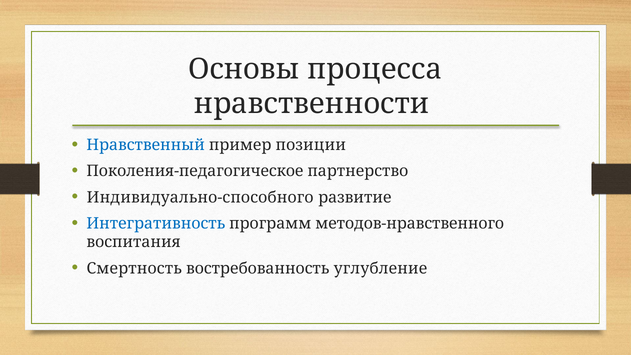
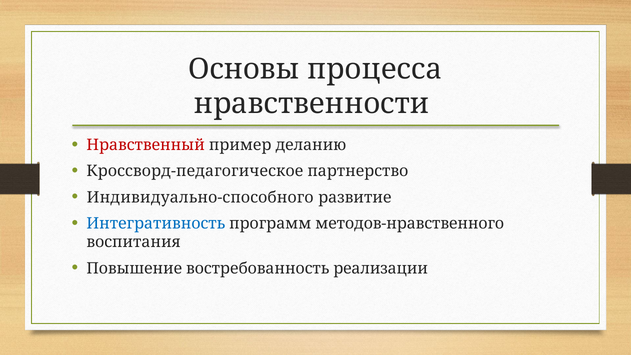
Нравственный colour: blue -> red (146, 145)
позиции: позиции -> деланию (311, 145)
Поколения-педагогическое: Поколения-педагогическое -> Кроссворд-педагогическое (195, 171)
Смертность: Смертность -> Повышение (134, 268)
углубление: углубление -> реализации (381, 268)
